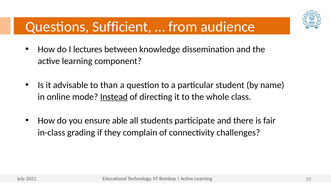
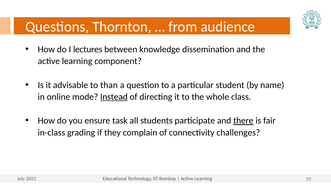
Sufficient: Sufficient -> Thornton (122, 27)
able: able -> task (120, 121)
there underline: none -> present (243, 121)
